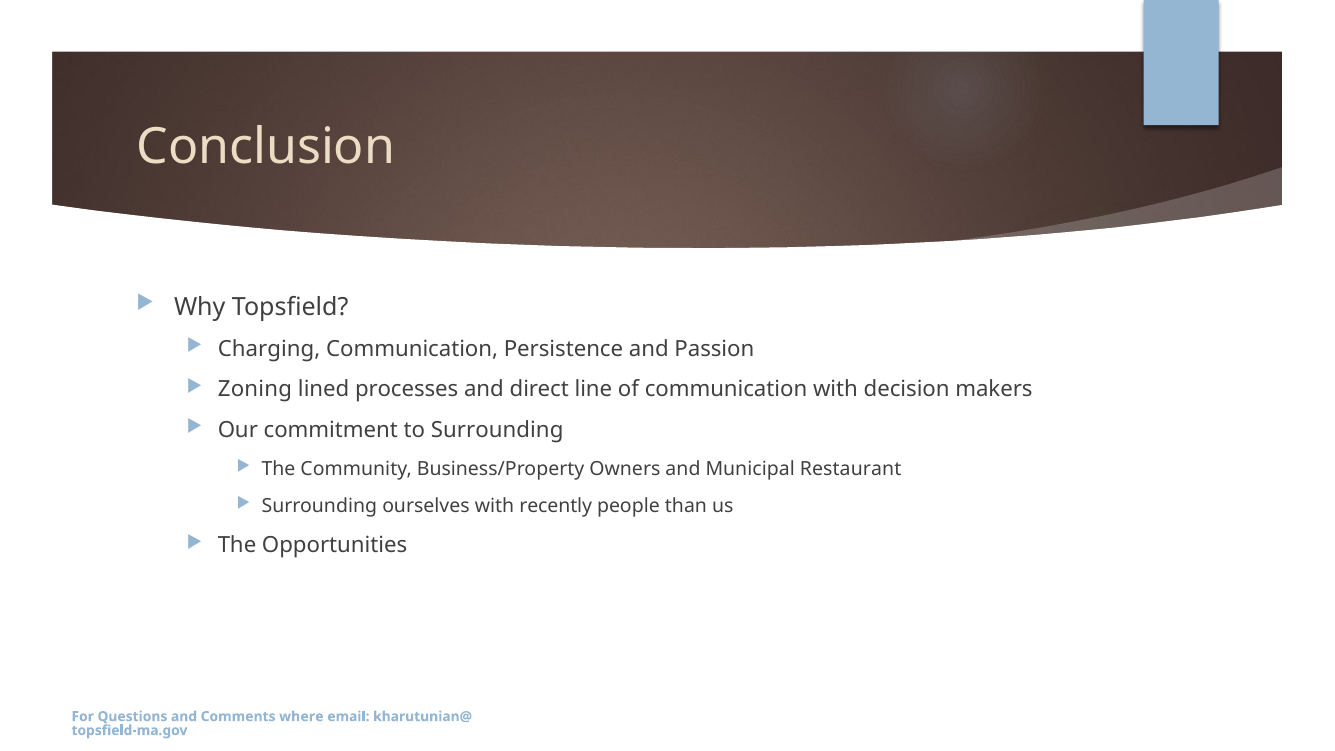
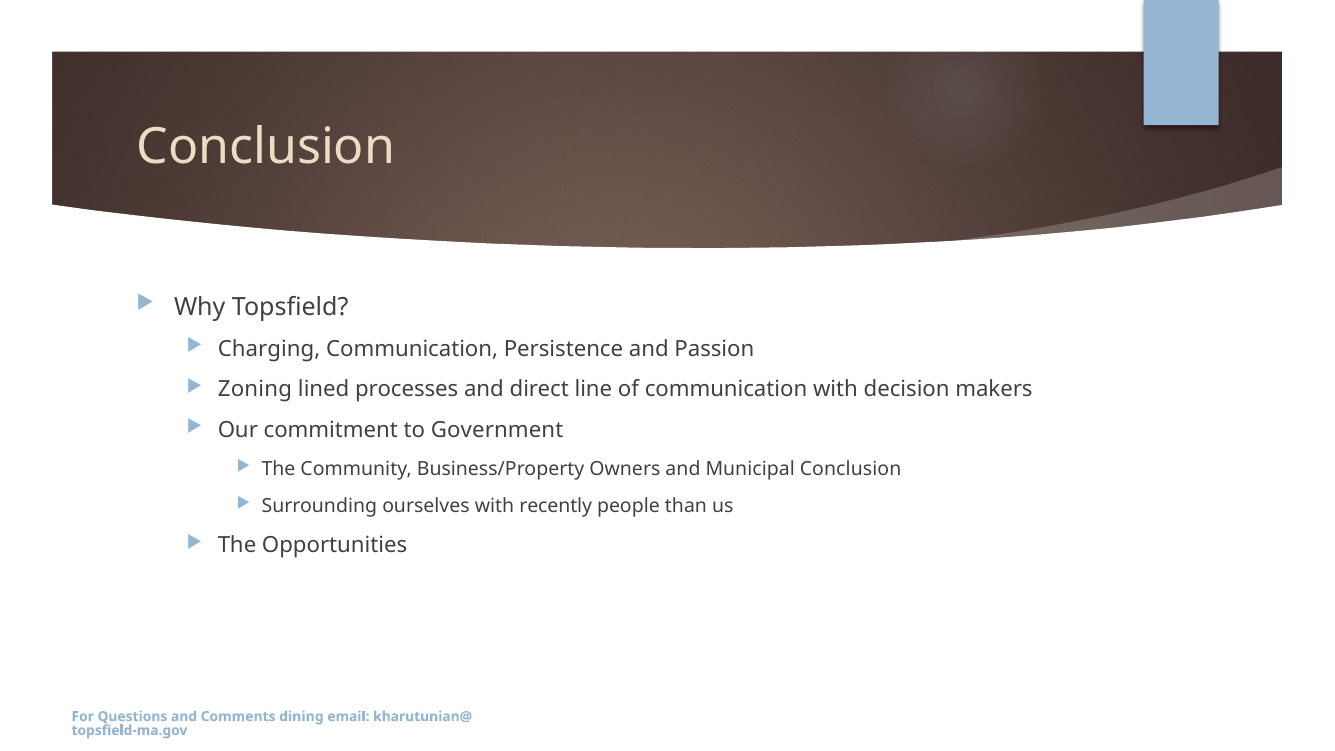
to Surrounding: Surrounding -> Government (497, 430)
Municipal Restaurant: Restaurant -> Conclusion (851, 469)
where: where -> dining (301, 716)
